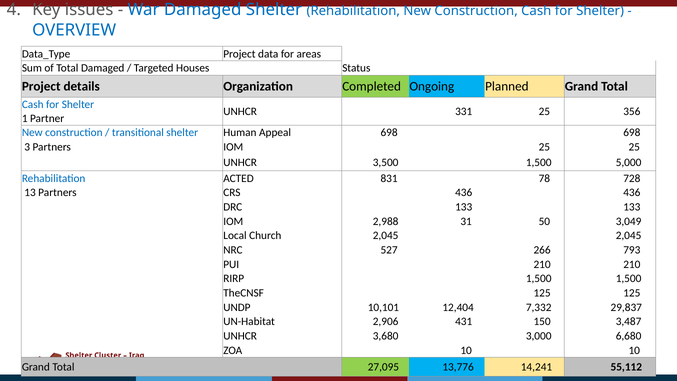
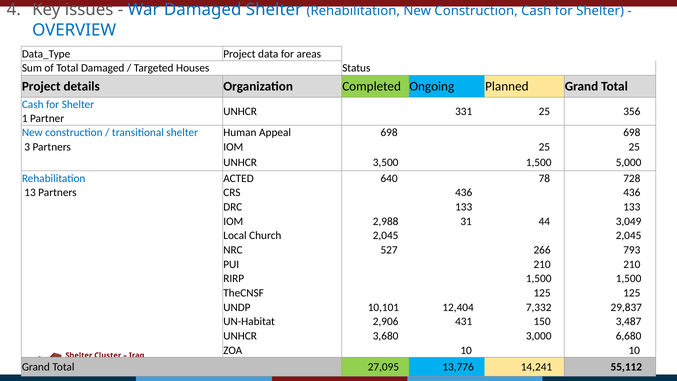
831: 831 -> 640 (389, 178)
50: 50 -> 44 (544, 221)
